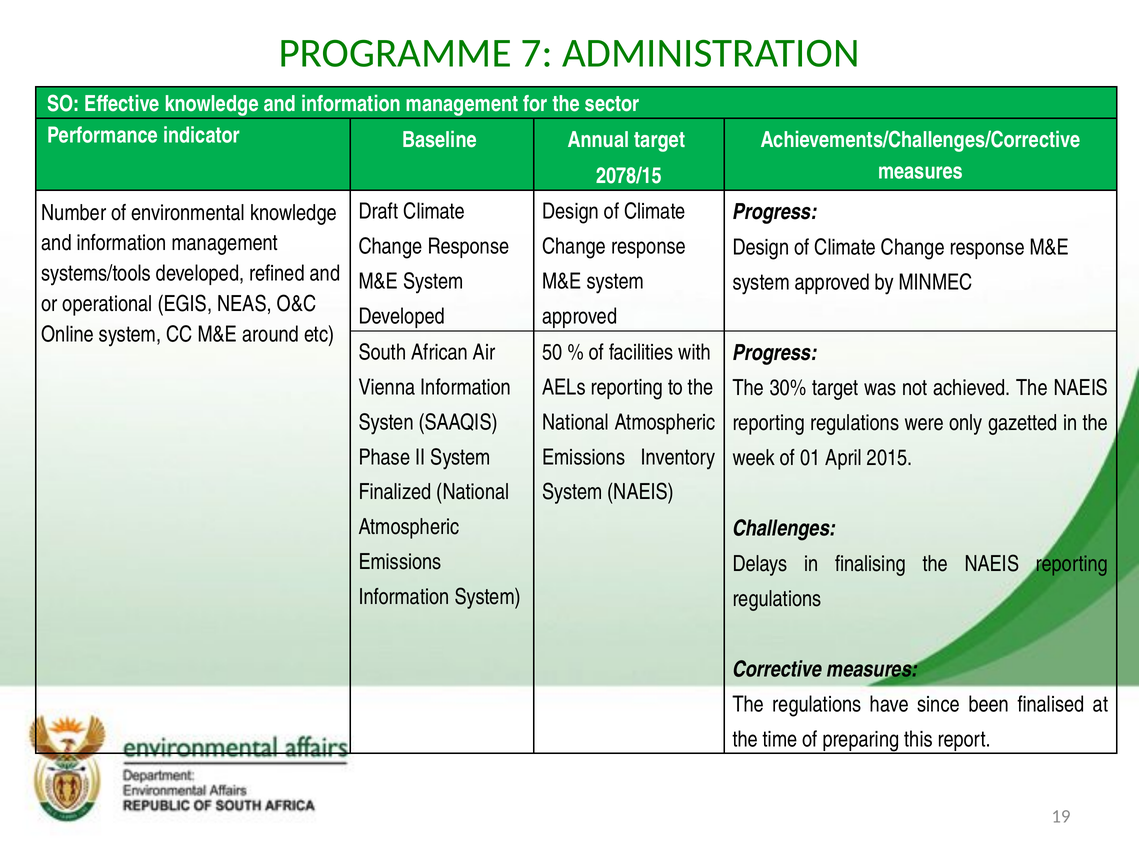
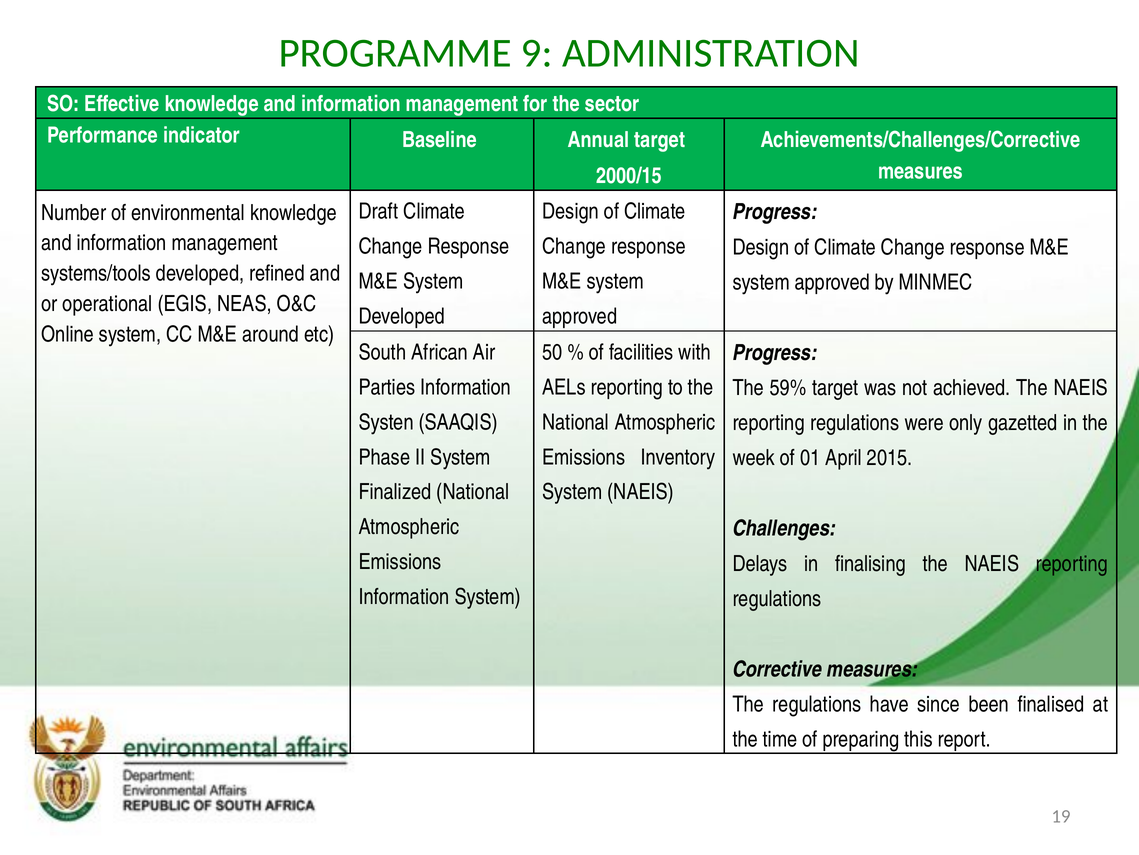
7: 7 -> 9 (537, 53)
2078/15: 2078/15 -> 2000/15 (629, 176)
Vienna: Vienna -> Parties (387, 387)
30%: 30% -> 59% (788, 388)
